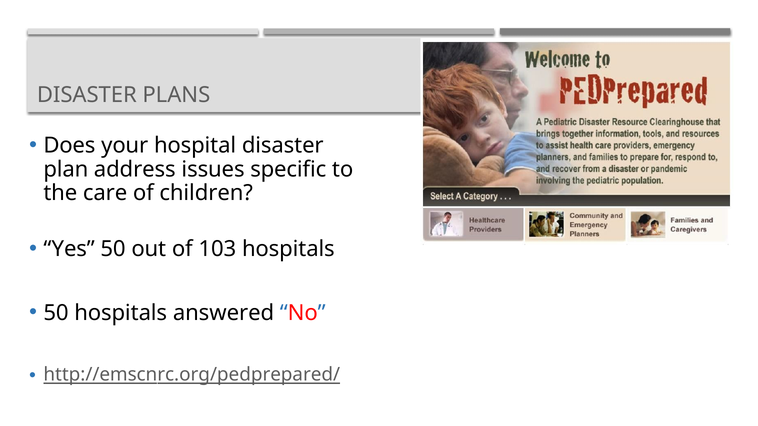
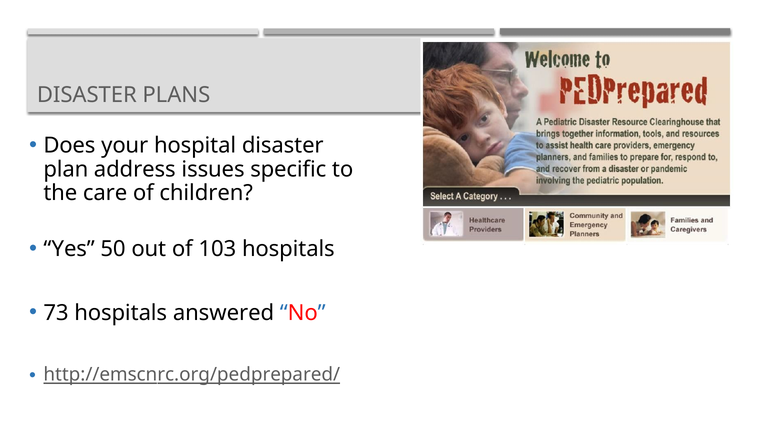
50: 50 -> 73 (56, 313)
